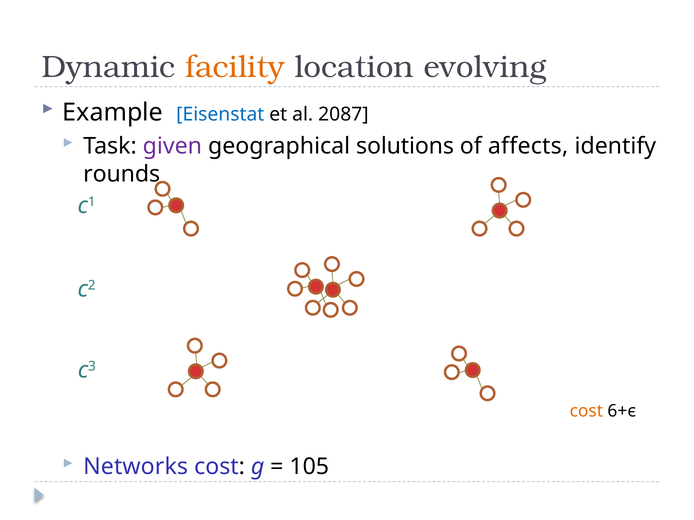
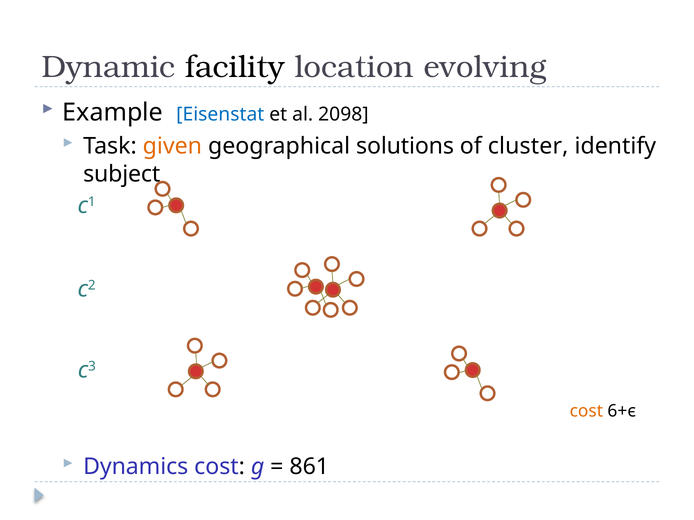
facility colour: orange -> black (235, 67)
2087: 2087 -> 2098 (343, 115)
given colour: purple -> orange (172, 146)
affects: affects -> cluster (528, 146)
rounds: rounds -> subject (122, 174)
Networks: Networks -> Dynamics (136, 467)
105: 105 -> 861 (309, 467)
